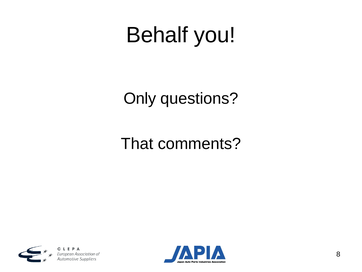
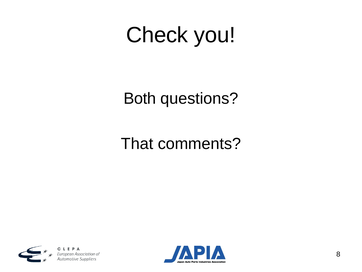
Behalf: Behalf -> Check (157, 35)
Only: Only -> Both (140, 98)
